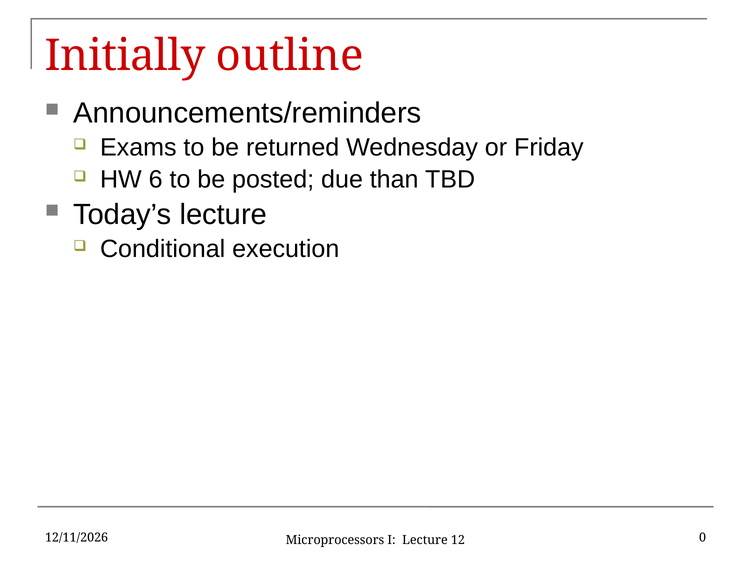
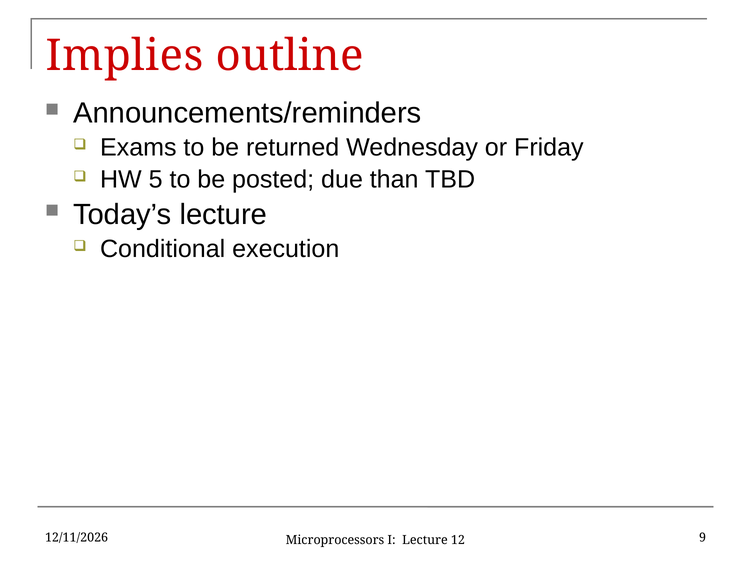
Initially: Initially -> Implies (125, 56)
6: 6 -> 5 (156, 180)
0: 0 -> 9 (703, 538)
